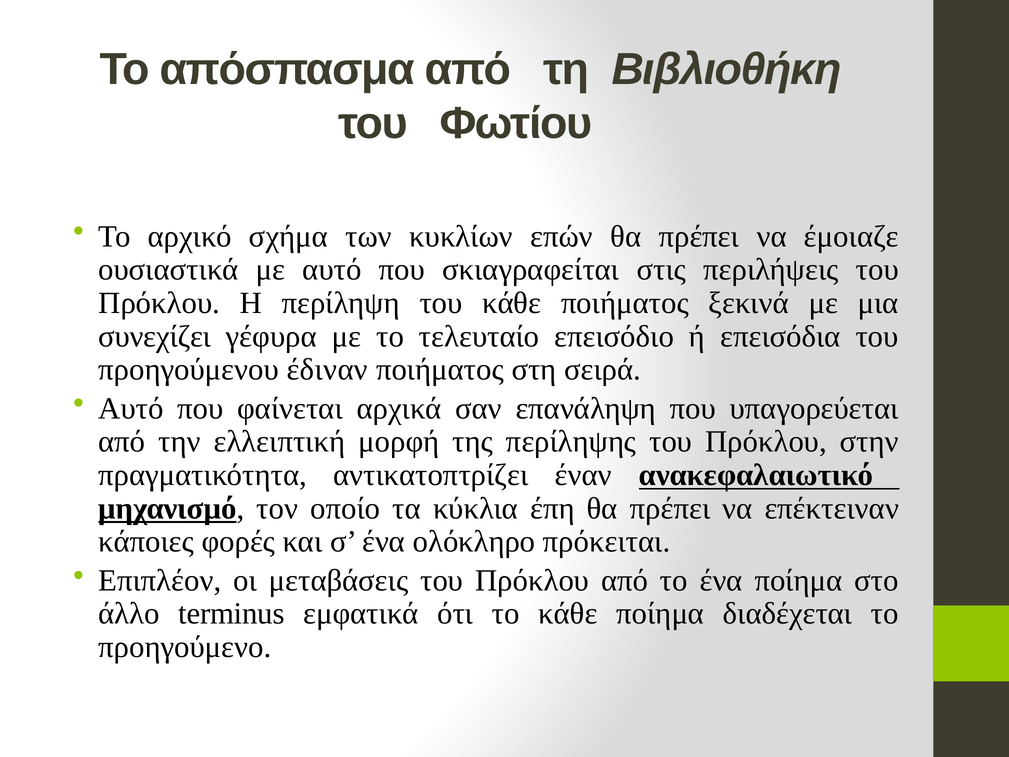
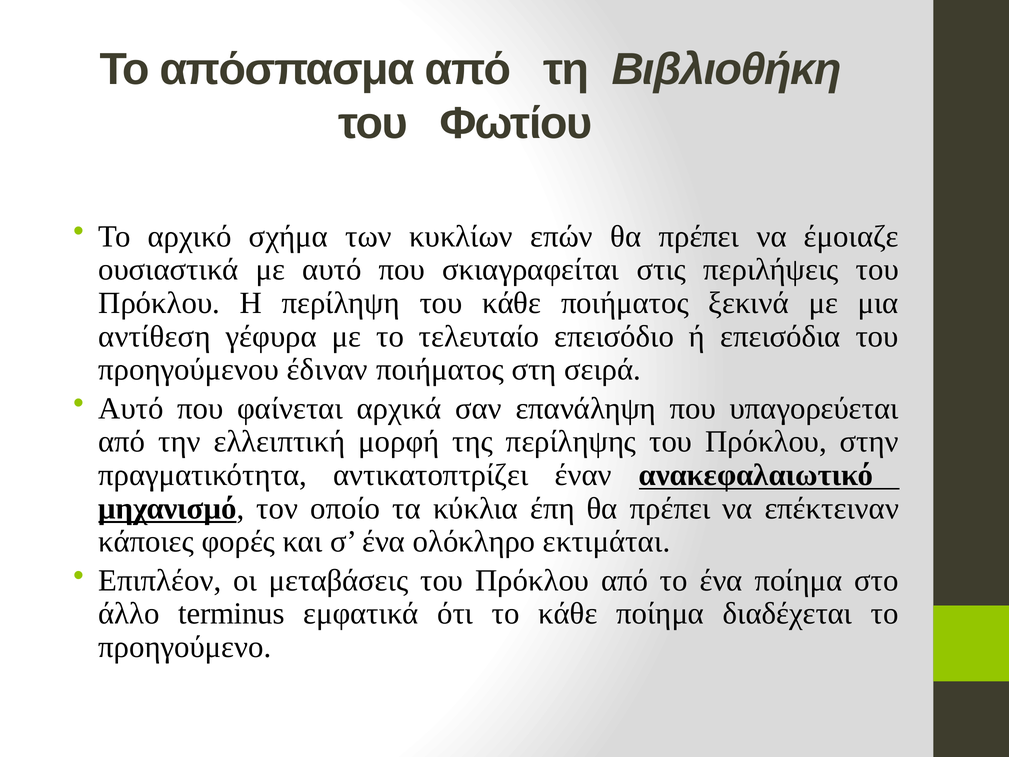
συνεχίζει: συνεχίζει -> αντίθεση (154, 336)
πρόκειται: πρόκειται -> εκτιμάται (607, 541)
